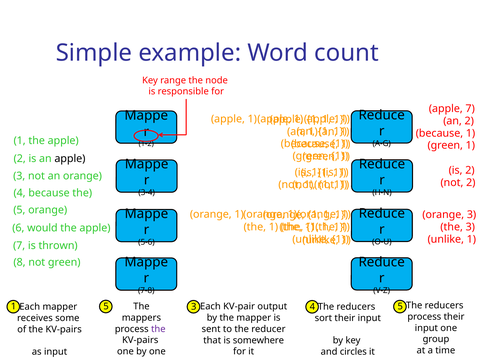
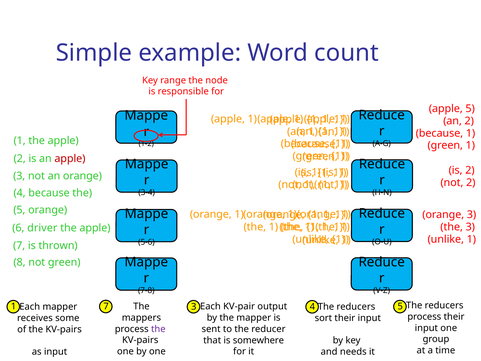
7: 7 -> 5 (470, 109)
apple colour: black -> red (70, 159)
would: would -> driver (42, 228)
1 5: 5 -> 7 (106, 306)
circles: circles -> needs (353, 351)
